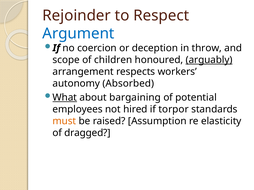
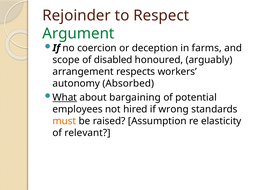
Argument colour: blue -> green (78, 34)
throw: throw -> farms (207, 48)
children: children -> disabled (113, 60)
arguably underline: present -> none (209, 60)
torpor: torpor -> wrong (174, 109)
dragged: dragged -> relevant (87, 133)
